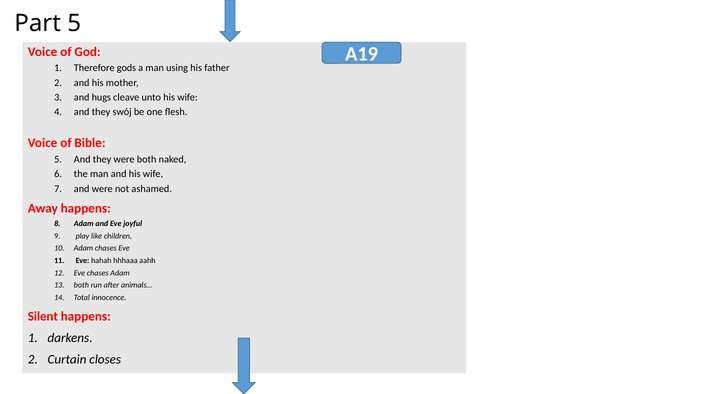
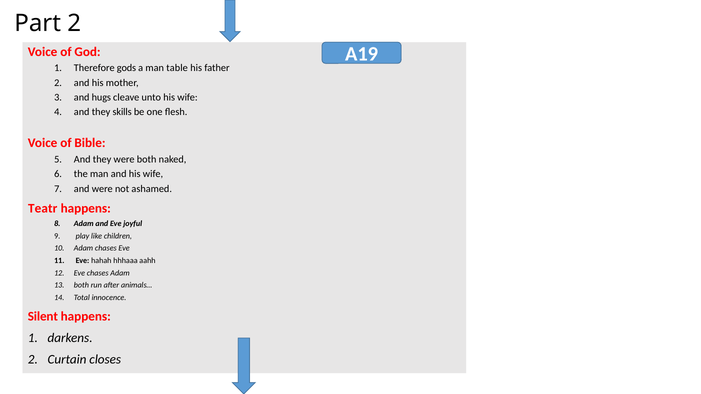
Part 5: 5 -> 2 (74, 24)
using: using -> table (177, 68)
swój: swój -> skills (122, 112)
Away: Away -> Teatr (43, 209)
